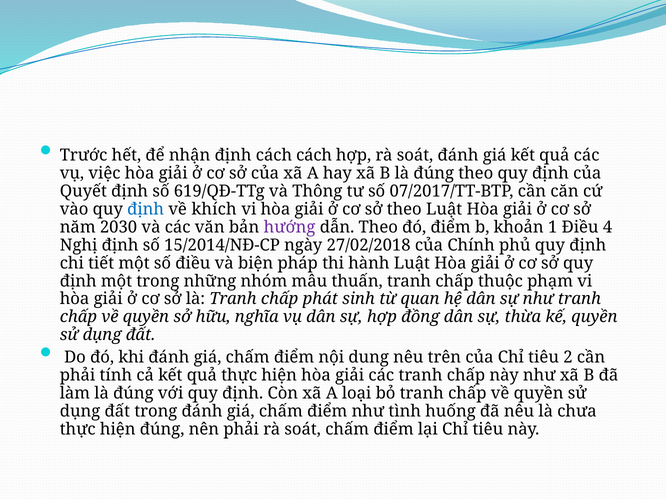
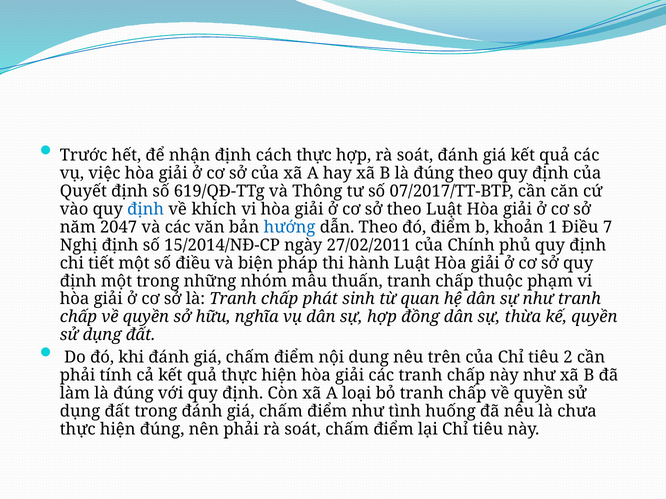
cách cách: cách -> thực (314, 155)
2030: 2030 -> 2047 (119, 227)
hướng colour: purple -> blue (290, 227)
4: 4 -> 7 (608, 227)
27/02/2018: 27/02/2018 -> 27/02/2011 (369, 245)
